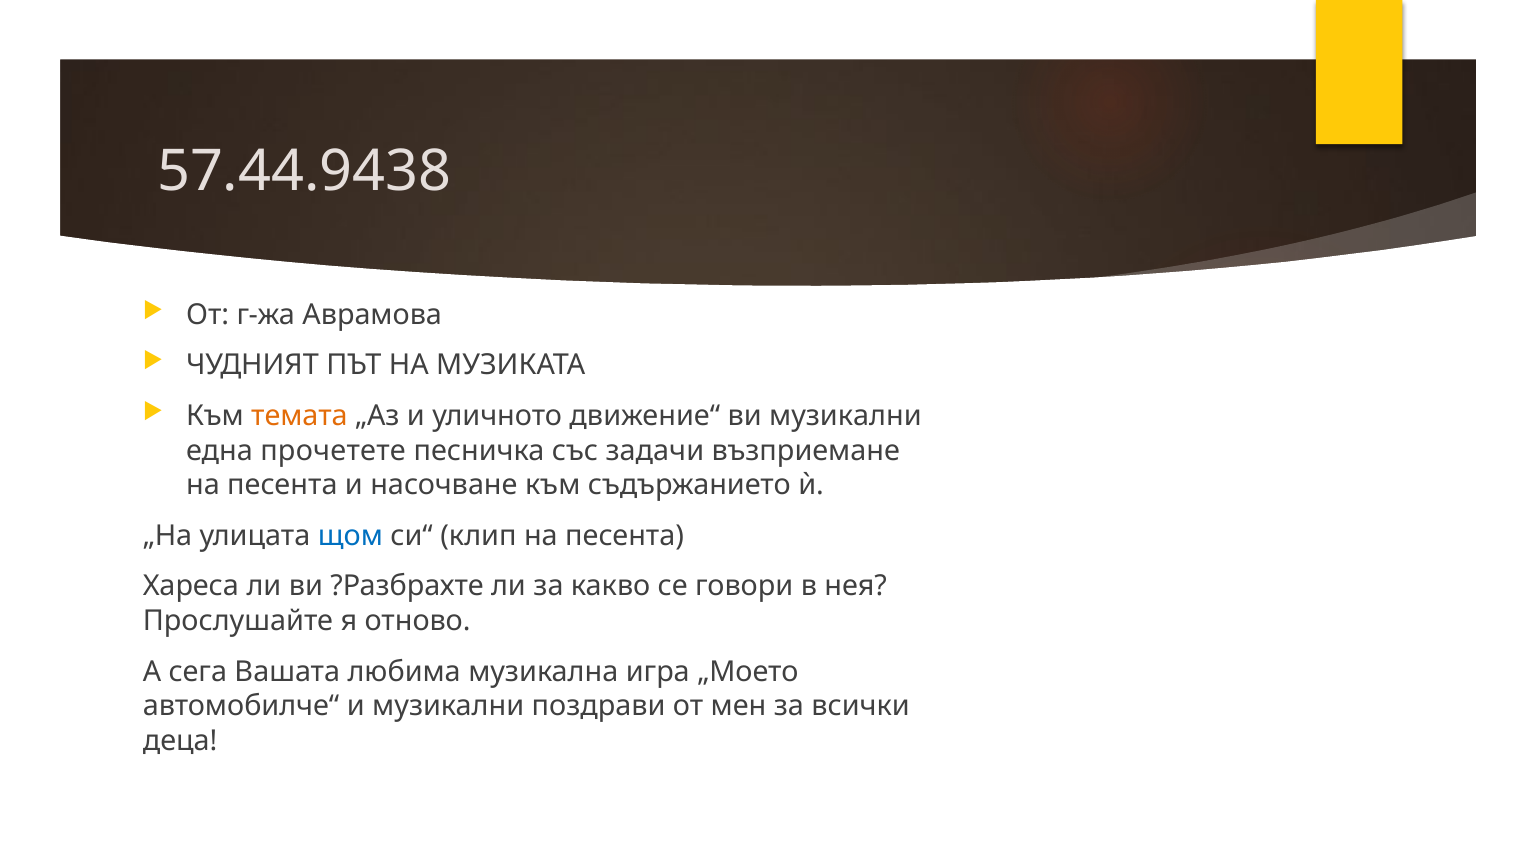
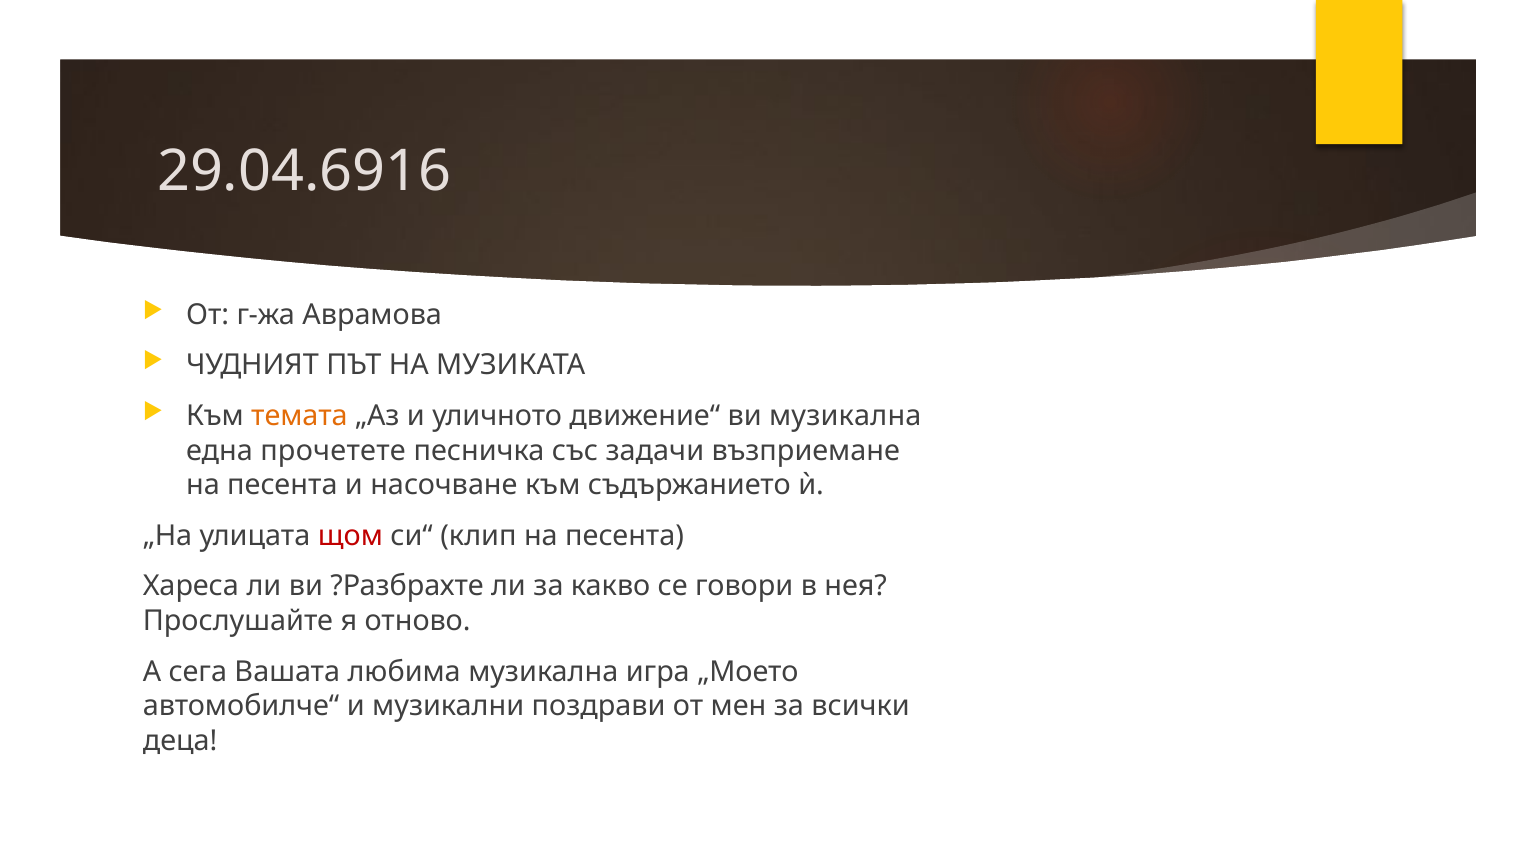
57.44.9438: 57.44.9438 -> 29.04.6916 (304, 171)
ви музикални: музикални -> музикална (845, 416)
щом colour: blue -> red (350, 535)
